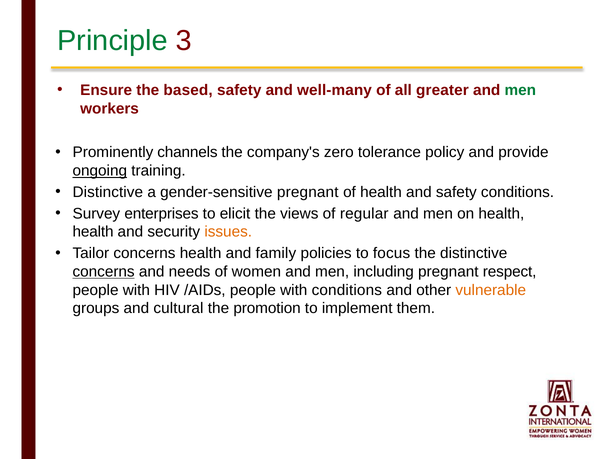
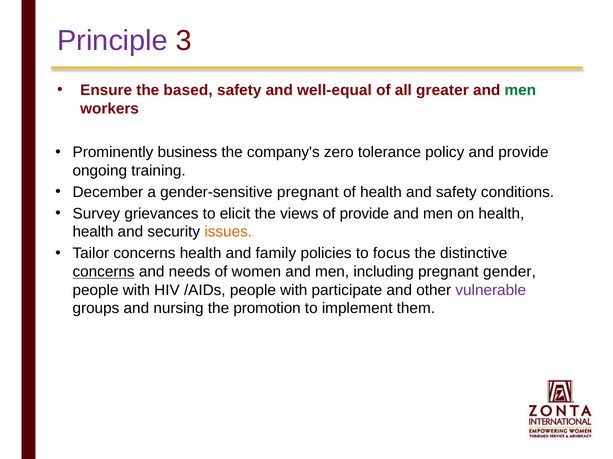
Principle colour: green -> purple (113, 41)
well-many: well-many -> well-equal (334, 90)
channels: channels -> business (187, 153)
ongoing underline: present -> none (100, 171)
Distinctive: Distinctive -> December (108, 192)
enterprises: enterprises -> grievances (161, 214)
of regular: regular -> provide (364, 214)
respect: respect -> gender (510, 272)
with conditions: conditions -> participate (347, 291)
vulnerable colour: orange -> purple (491, 291)
cultural: cultural -> nursing (179, 309)
